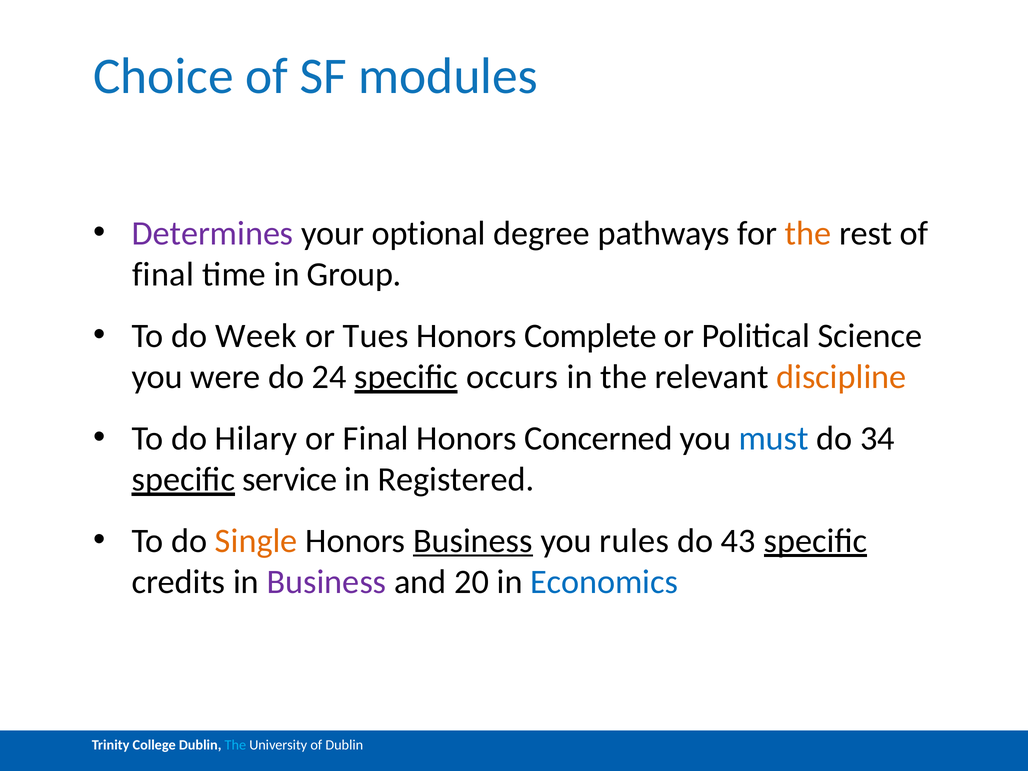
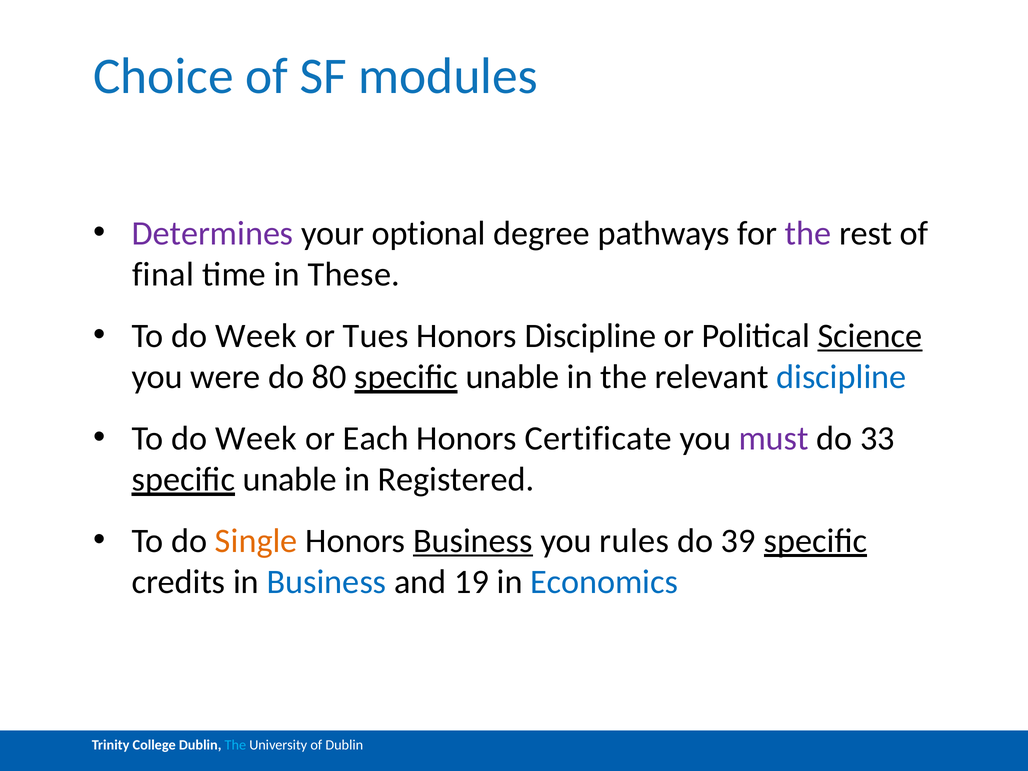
the colour: orange -> purple (808, 233)
Group: Group -> These (354, 275)
Honors Complete: Complete -> Discipline (590, 336)
Science underline: none -> present (870, 336)
24: 24 -> 80 (329, 377)
occurs: occurs -> unable (512, 377)
discipline colour: orange -> blue (841, 377)
Hilary: Hilary -> Week (256, 438)
or Final: Final -> Each (376, 438)
Concerned: Concerned -> Certificate (598, 438)
must colour: blue -> purple (774, 438)
34: 34 -> 33 (877, 438)
service: service -> unable (290, 479)
43: 43 -> 39 (738, 541)
Business colour: purple -> blue (326, 582)
20: 20 -> 19 (472, 582)
